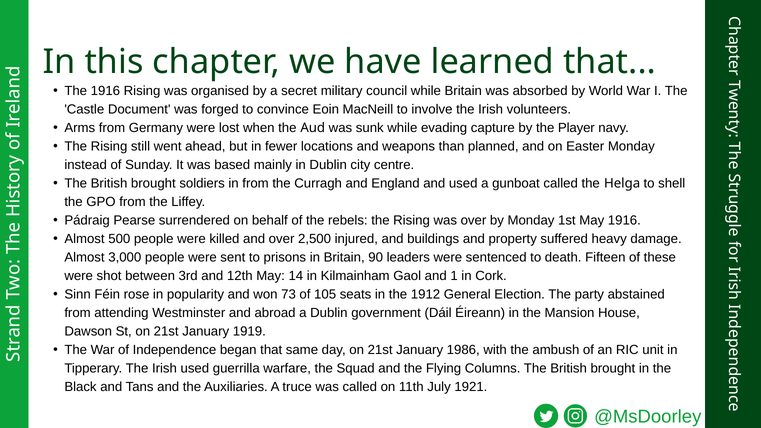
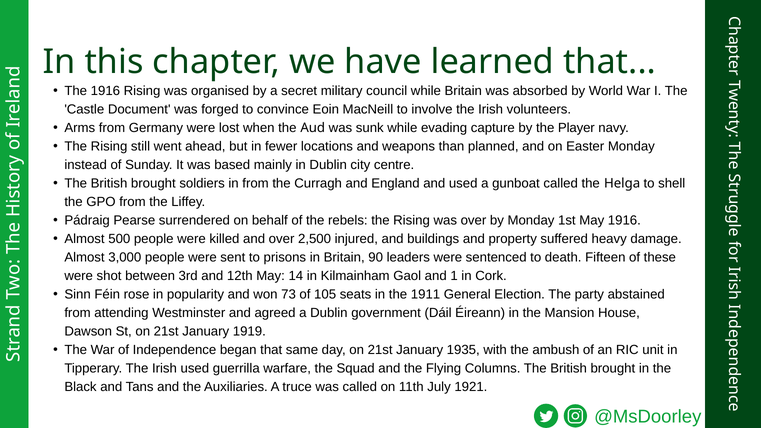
1912: 1912 -> 1911 (426, 295)
abroad: abroad -> agreed (275, 313)
1986: 1986 -> 1935 (463, 350)
